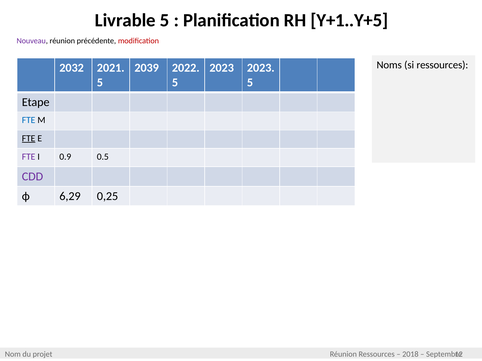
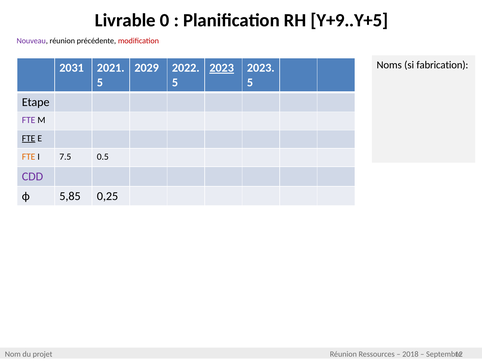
Livrable 5: 5 -> 0 (165, 20)
Y+1..Y+5: Y+1..Y+5 -> Y+9..Y+5 (349, 20)
si ressources: ressources -> fabrication (442, 65)
2032: 2032 -> 2031 (72, 68)
2039: 2039 -> 2029 (147, 68)
2023 underline: none -> present (222, 68)
FTE colour: blue -> purple (29, 120)
FTE colour: purple -> orange (29, 157)
0.9: 0.9 -> 7.5 (65, 157)
6,29: 6,29 -> 5,85 (70, 196)
